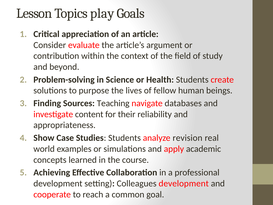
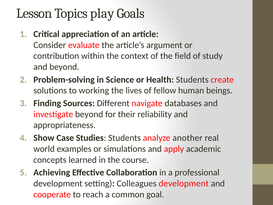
purpose: purpose -> working (94, 90)
Teaching: Teaching -> Different (113, 103)
investigate content: content -> beyond (89, 114)
revision: revision -> another (188, 138)
